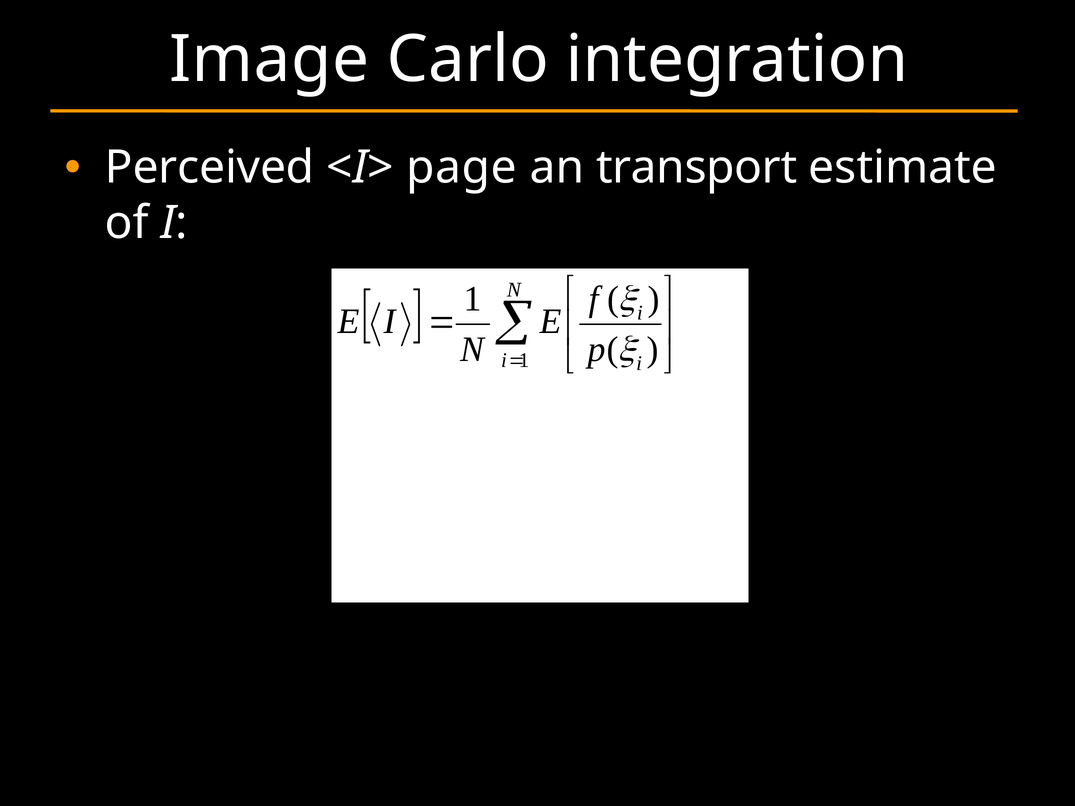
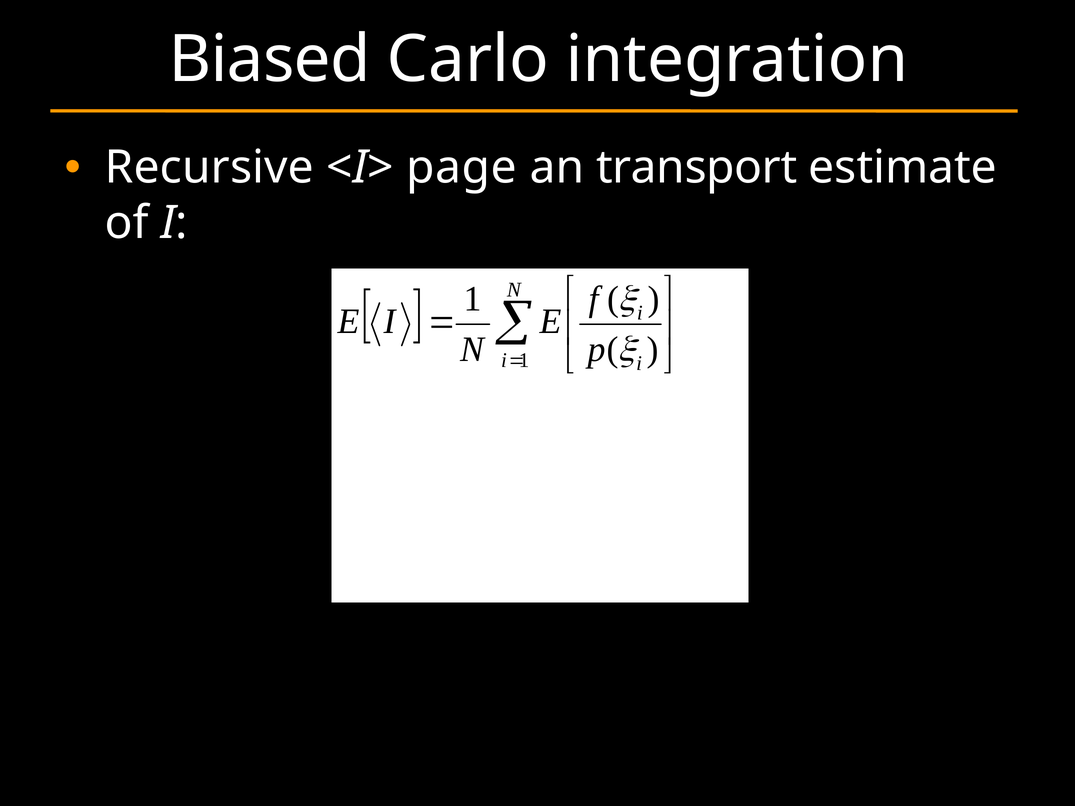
Image: Image -> Biased (270, 59)
Perceived: Perceived -> Recursive (209, 167)
